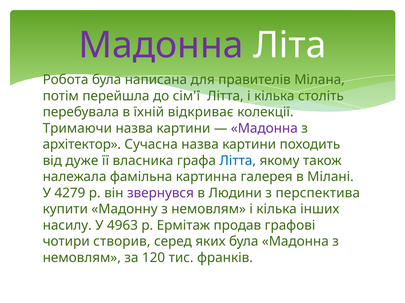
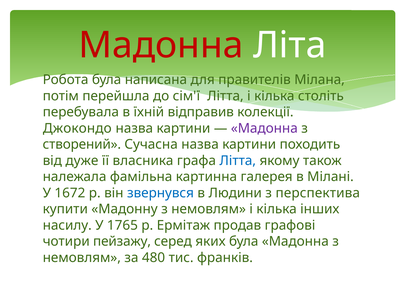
Мадонна colour: purple -> red (161, 45)
відкриває: відкриває -> відправив (201, 112)
Тримаючи: Тримаючи -> Джокондо (77, 129)
архітектор: архітектор -> створений (82, 145)
4279: 4279 -> 1672 (70, 193)
звернувся colour: purple -> blue (160, 193)
4963: 4963 -> 1765 (122, 226)
створив: створив -> пейзажу (122, 242)
120: 120 -> 480 (154, 258)
